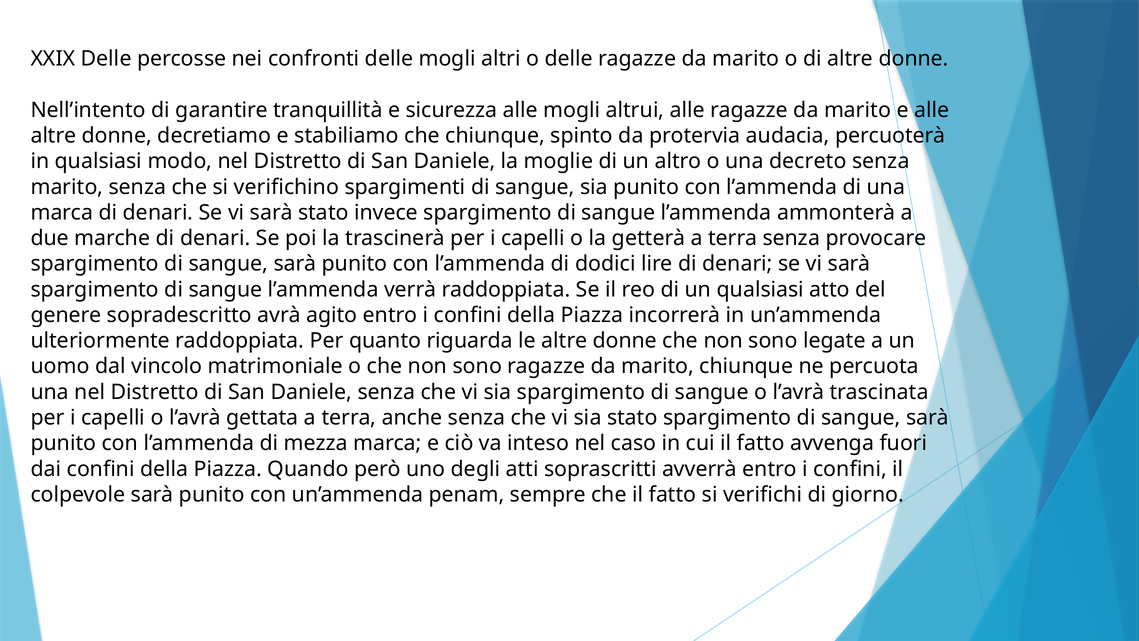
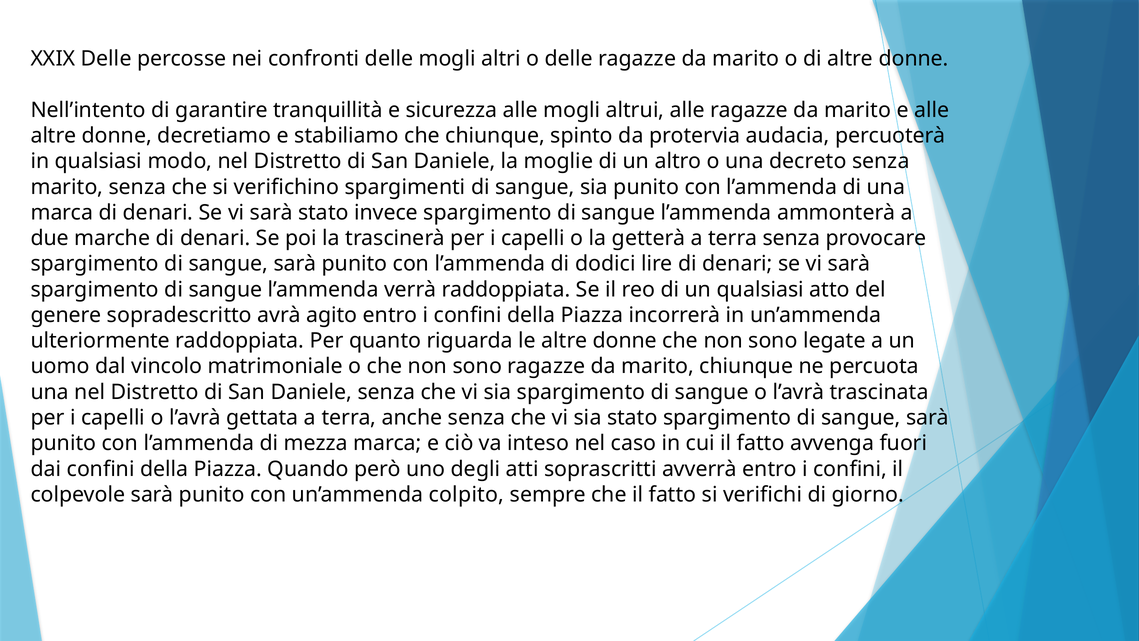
penam: penam -> colpito (466, 494)
